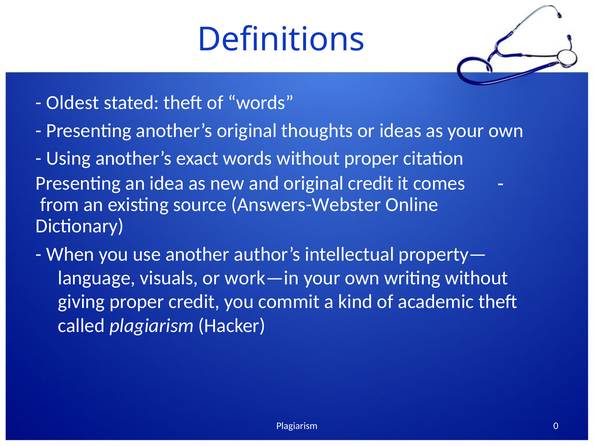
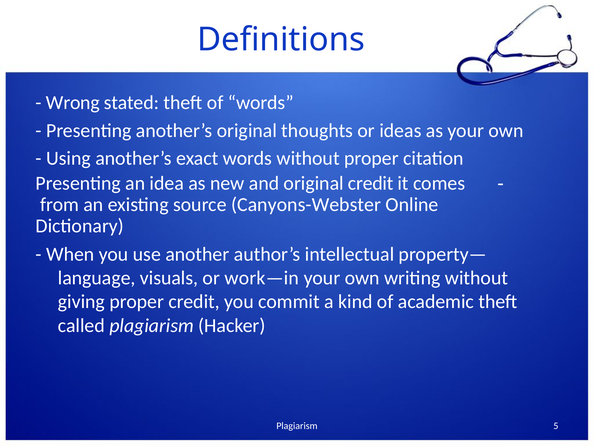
Oldest: Oldest -> Wrong (73, 103)
Answers-Webster: Answers-Webster -> Canyons-Webster (306, 204)
0: 0 -> 5 (556, 425)
